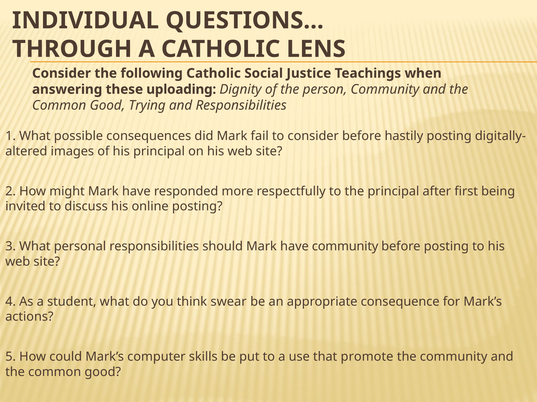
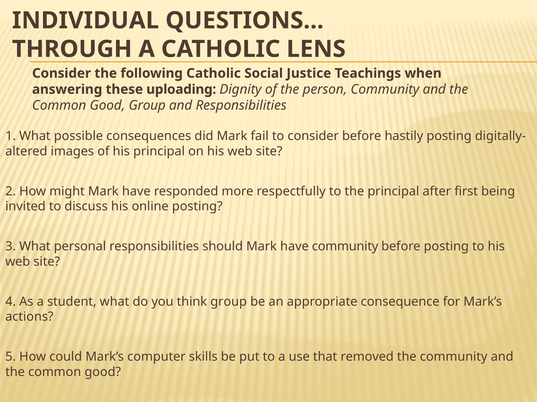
Good Trying: Trying -> Group (147, 106)
think swear: swear -> group (229, 302)
promote: promote -> removed (367, 357)
